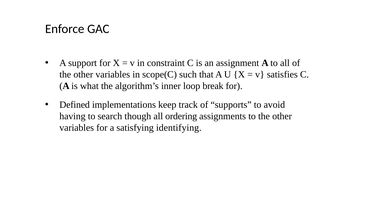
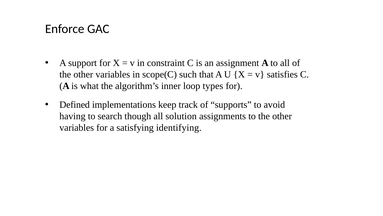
break: break -> types (213, 86)
ordering: ordering -> solution (181, 116)
